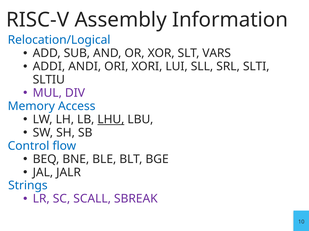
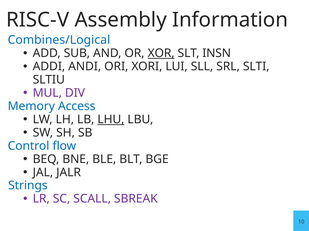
Relocation/Logical: Relocation/Logical -> Combines/Logical (59, 40)
XOR underline: none -> present (161, 53)
VARS: VARS -> INSN (217, 53)
